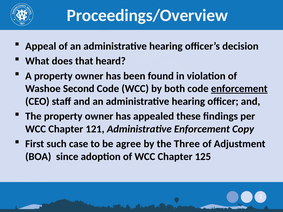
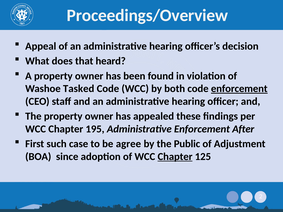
Second: Second -> Tasked (79, 89)
121: 121 -> 195 (95, 129)
Copy: Copy -> After (243, 129)
Three: Three -> Public (187, 144)
Chapter underline: none -> present (175, 157)
